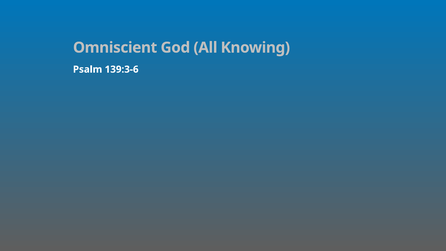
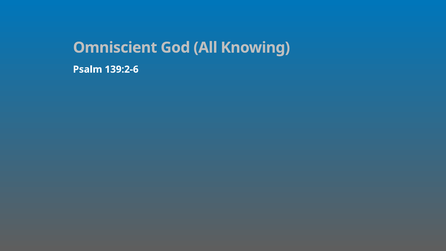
139:3-6: 139:3-6 -> 139:2-6 (122, 69)
